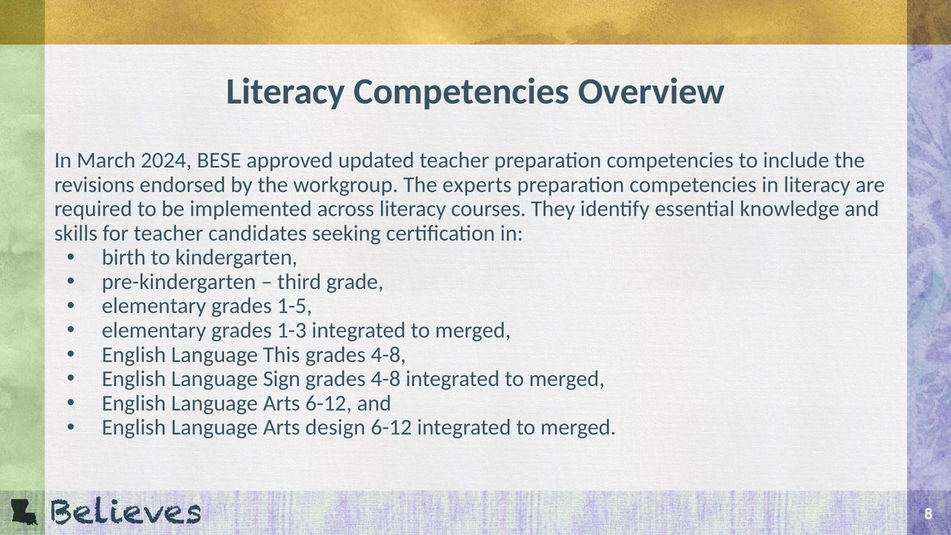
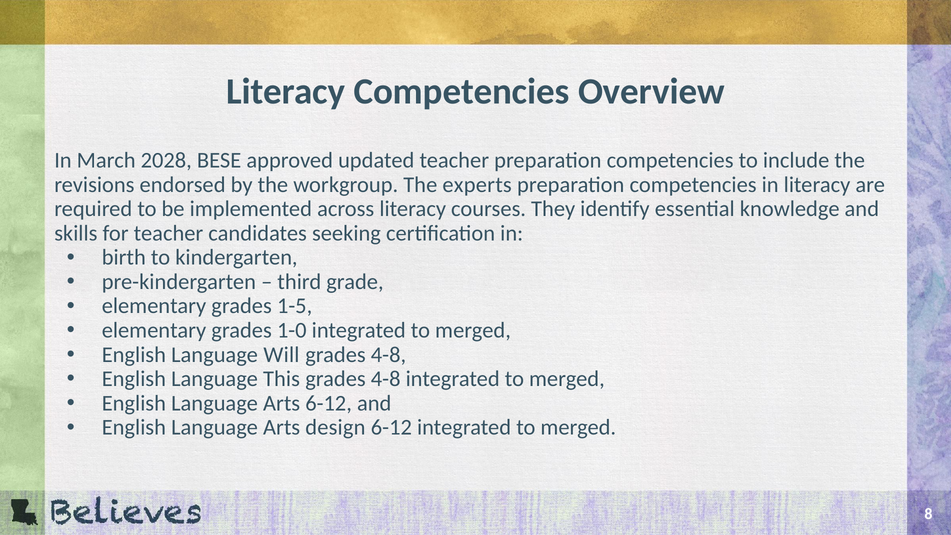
2024: 2024 -> 2028 (166, 160)
1-3: 1-3 -> 1-0 (292, 330)
This: This -> Will (281, 355)
Sign: Sign -> This (282, 379)
